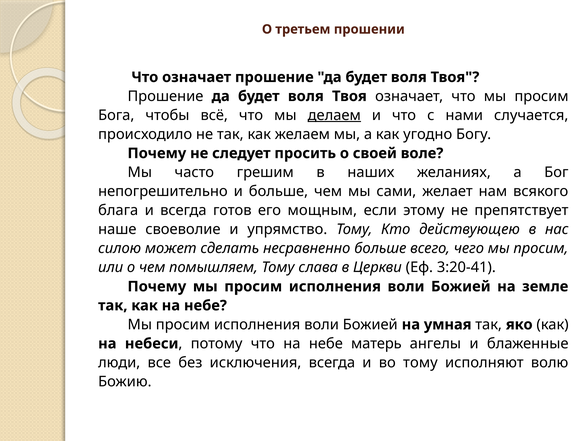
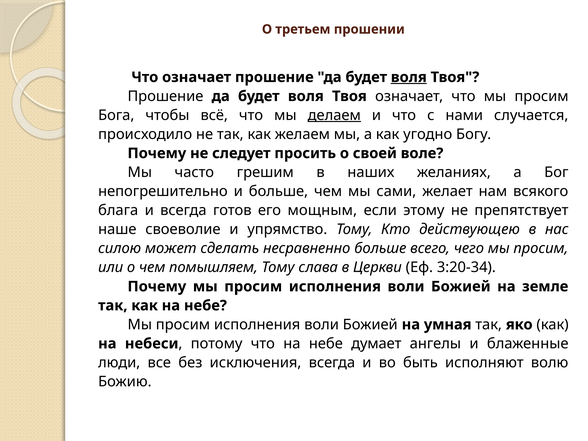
воля underline: none -> present (409, 77)
3:20-41: 3:20-41 -> 3:20-34 (466, 267)
матерь: матерь -> думает (376, 344)
во тому: тому -> быть (420, 363)
